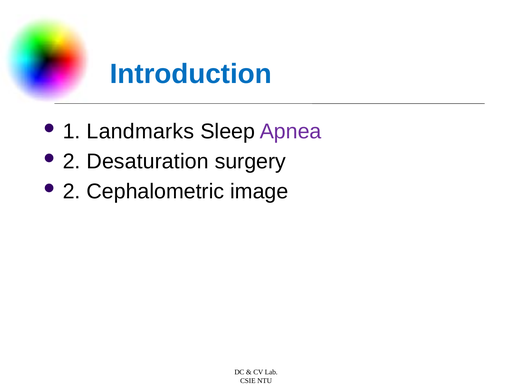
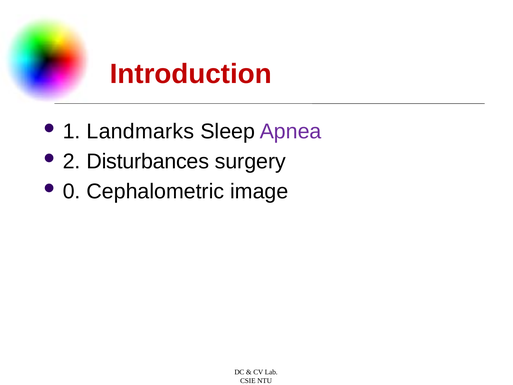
Introduction colour: blue -> red (191, 74)
Desaturation: Desaturation -> Disturbances (148, 161)
2: 2 -> 0 (72, 191)
